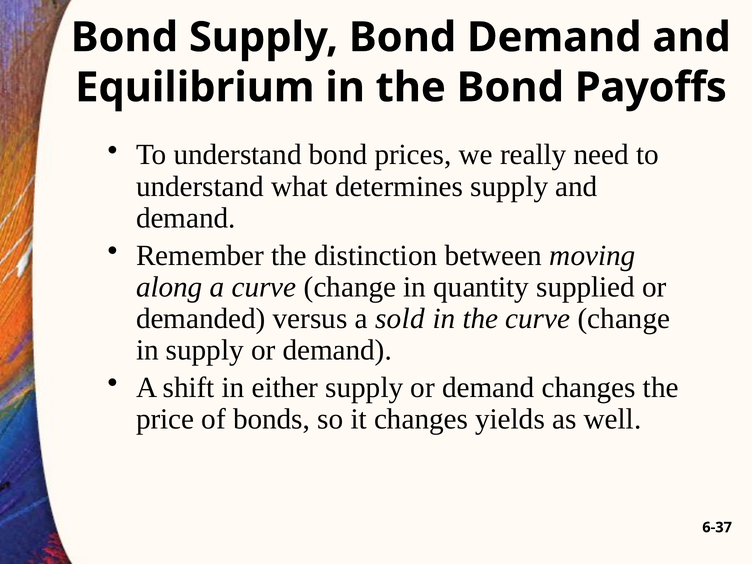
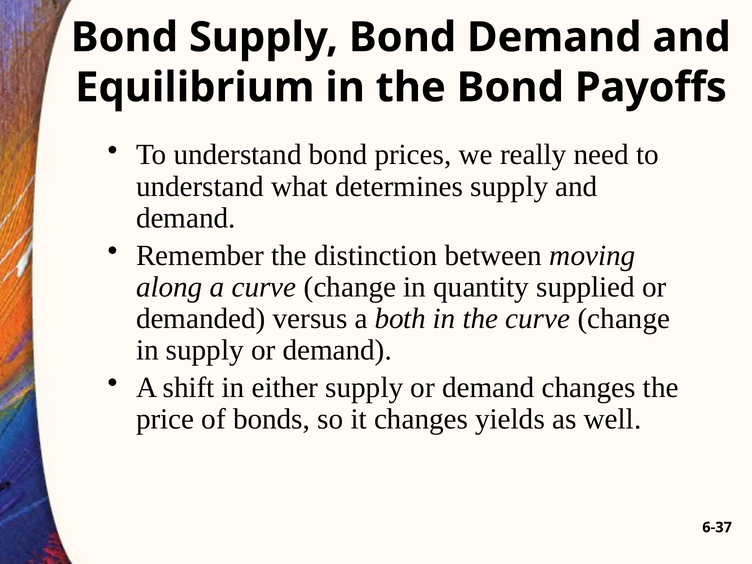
sold: sold -> both (400, 319)
